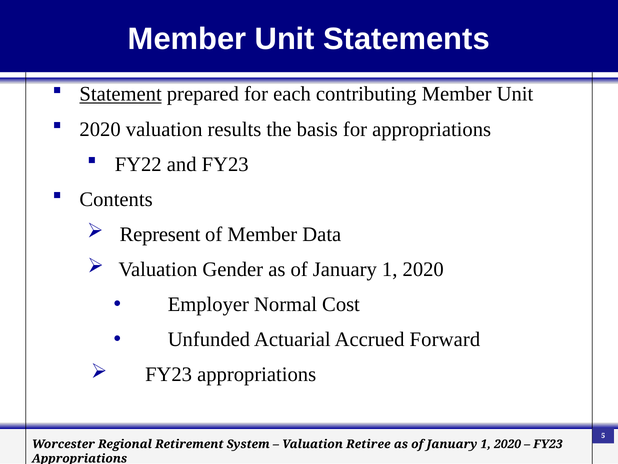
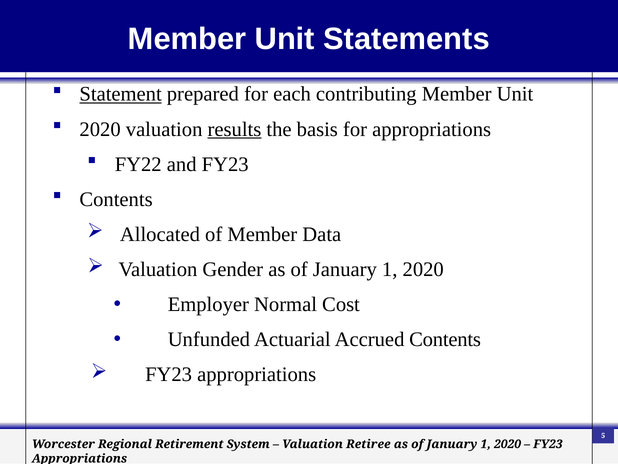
results underline: none -> present (234, 129)
Represent: Represent -> Allocated (160, 234)
Accrued Forward: Forward -> Contents (445, 339)
